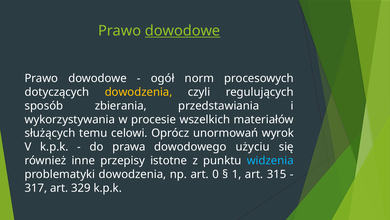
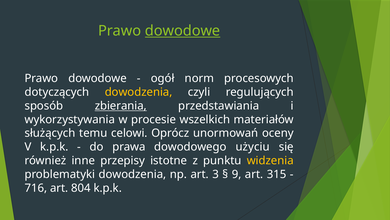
zbierania underline: none -> present (121, 106)
wyrok: wyrok -> oceny (278, 133)
widzenia colour: light blue -> yellow (270, 160)
0: 0 -> 3 (216, 174)
1: 1 -> 9 (237, 174)
317: 317 -> 716 (36, 187)
329: 329 -> 804 (81, 187)
